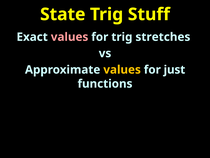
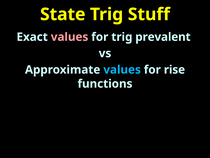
stretches: stretches -> prevalent (163, 37)
values colour: yellow -> light blue (122, 70)
just: just -> rise (174, 70)
